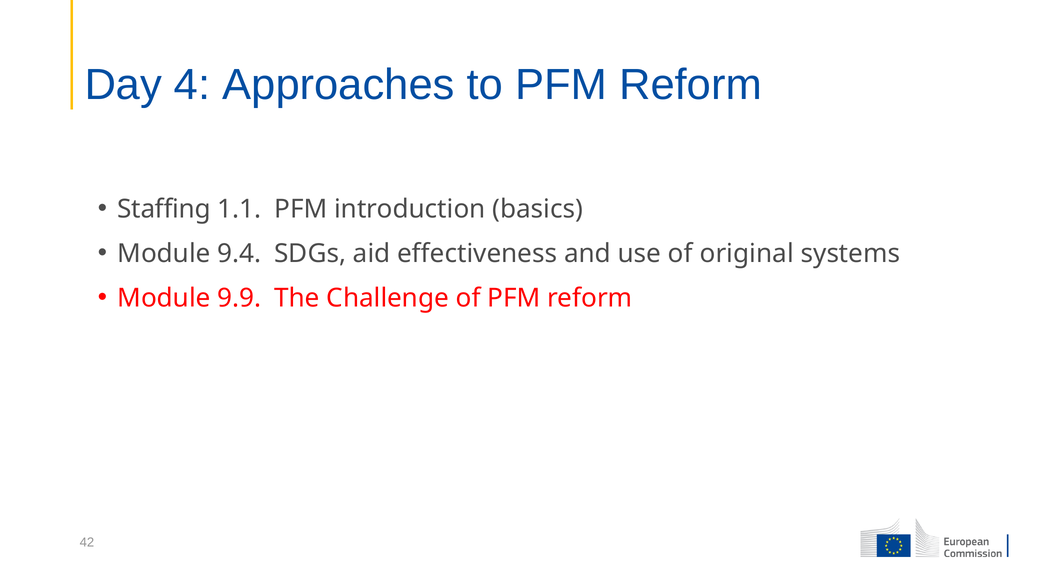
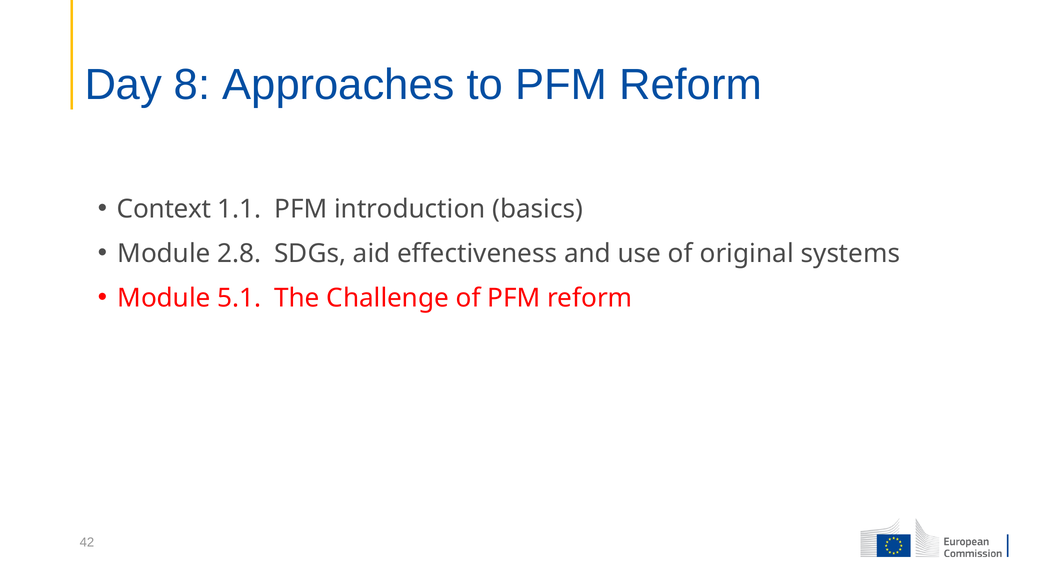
4: 4 -> 8 (192, 85)
Staffing: Staffing -> Context (164, 209)
9.4: 9.4 -> 2.8 (239, 254)
9.9: 9.9 -> 5.1 (239, 298)
